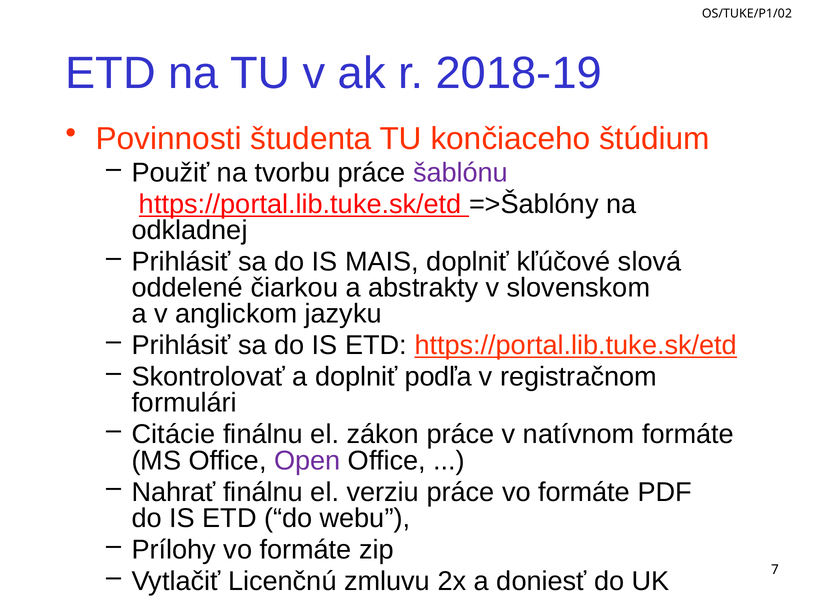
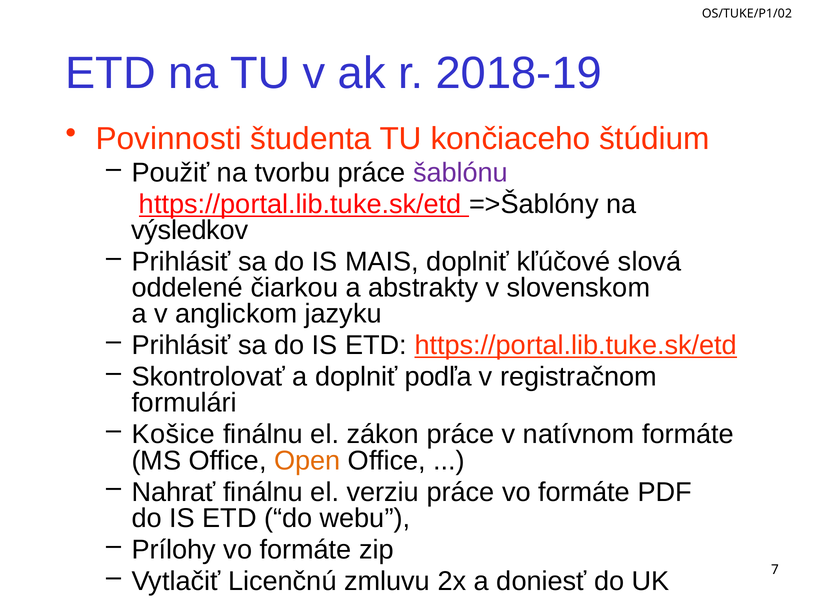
odkladnej: odkladnej -> výsledkov (190, 230)
Citácie: Citácie -> Košice (173, 434)
Open colour: purple -> orange (307, 460)
